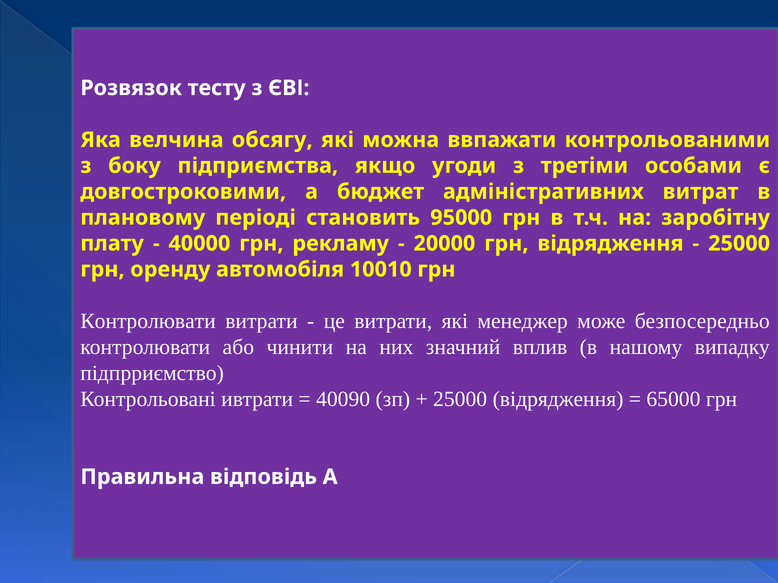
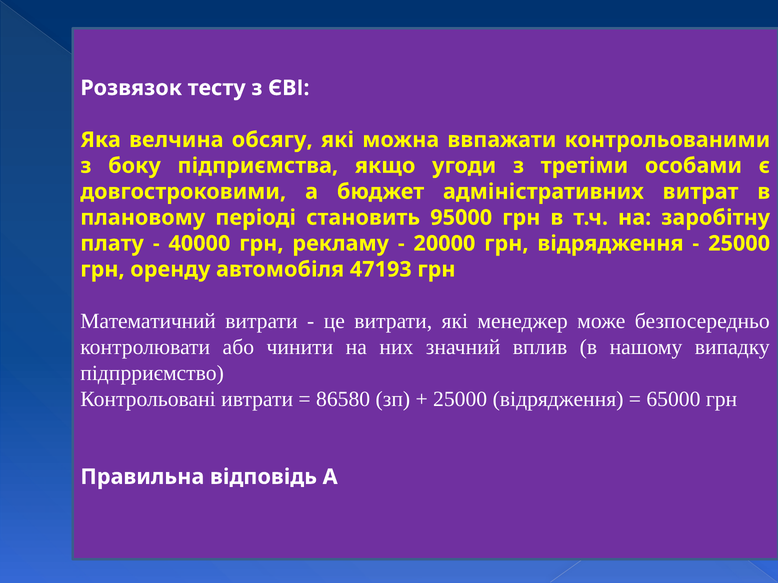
10010: 10010 -> 47193 (381, 270)
Контролювати: Контролювати -> Математичний (148, 322)
40090: 40090 -> 86580 (343, 399)
